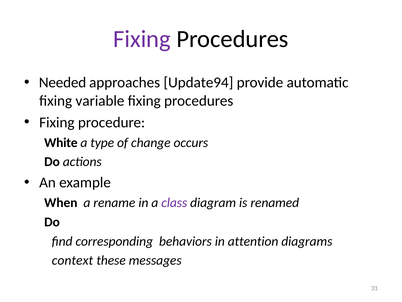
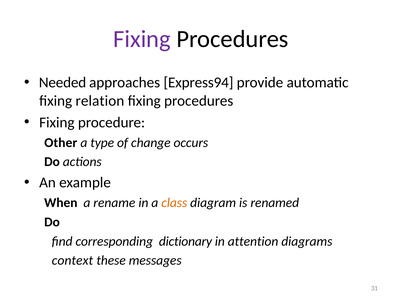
Update94: Update94 -> Express94 (198, 82)
variable: variable -> relation (100, 101)
White: White -> Other (61, 142)
class colour: purple -> orange (174, 202)
behaviors: behaviors -> dictionary (186, 241)
